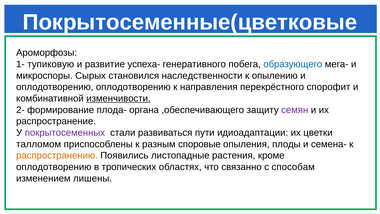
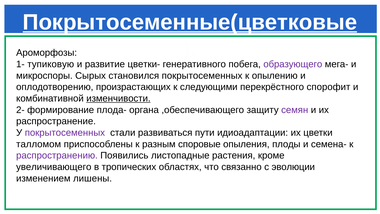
Покрытосеменные(цветковые underline: none -> present (190, 22)
успеха-: успеха- -> цветки- (144, 64)
образующего colour: blue -> purple (293, 64)
становился наследственности: наследственности -> покрытосеменных (202, 76)
оплодотворению оплодотворению: оплодотворению -> произрастающих (133, 87)
направления: направления -> следующими (209, 87)
распространению colour: orange -> purple (57, 155)
оплодотворению: оплодотворению -> увеличивающего (54, 167)
способам: способам -> эволюции (293, 167)
